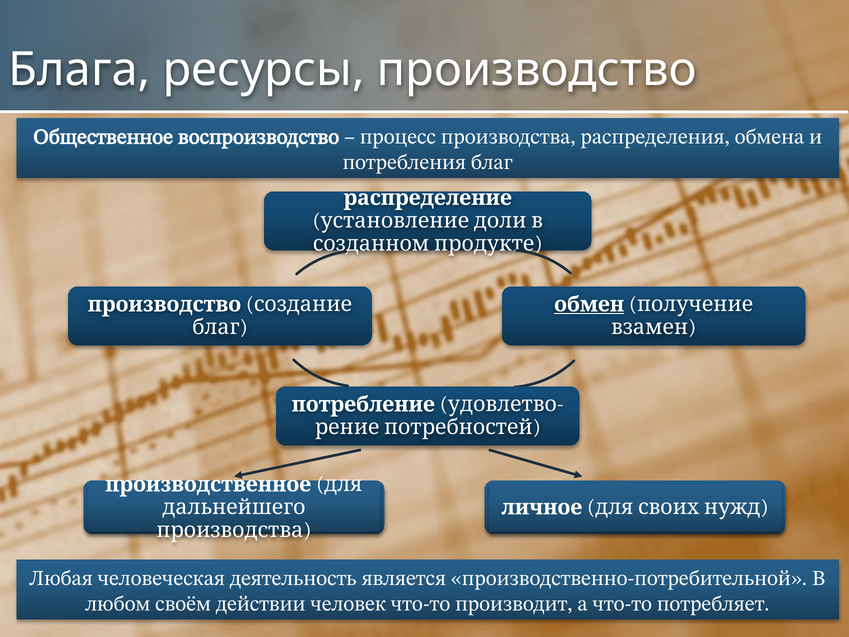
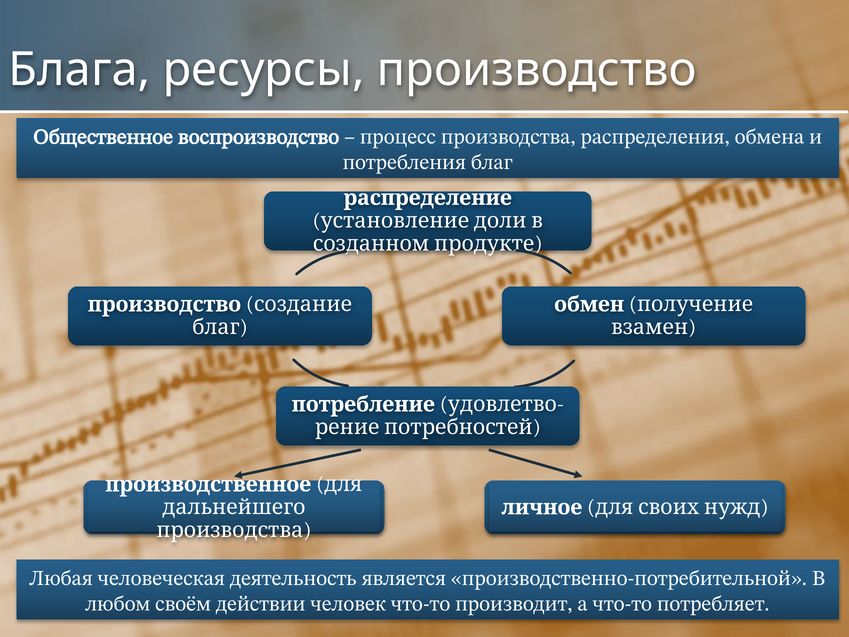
обмен underline: present -> none (589, 304)
